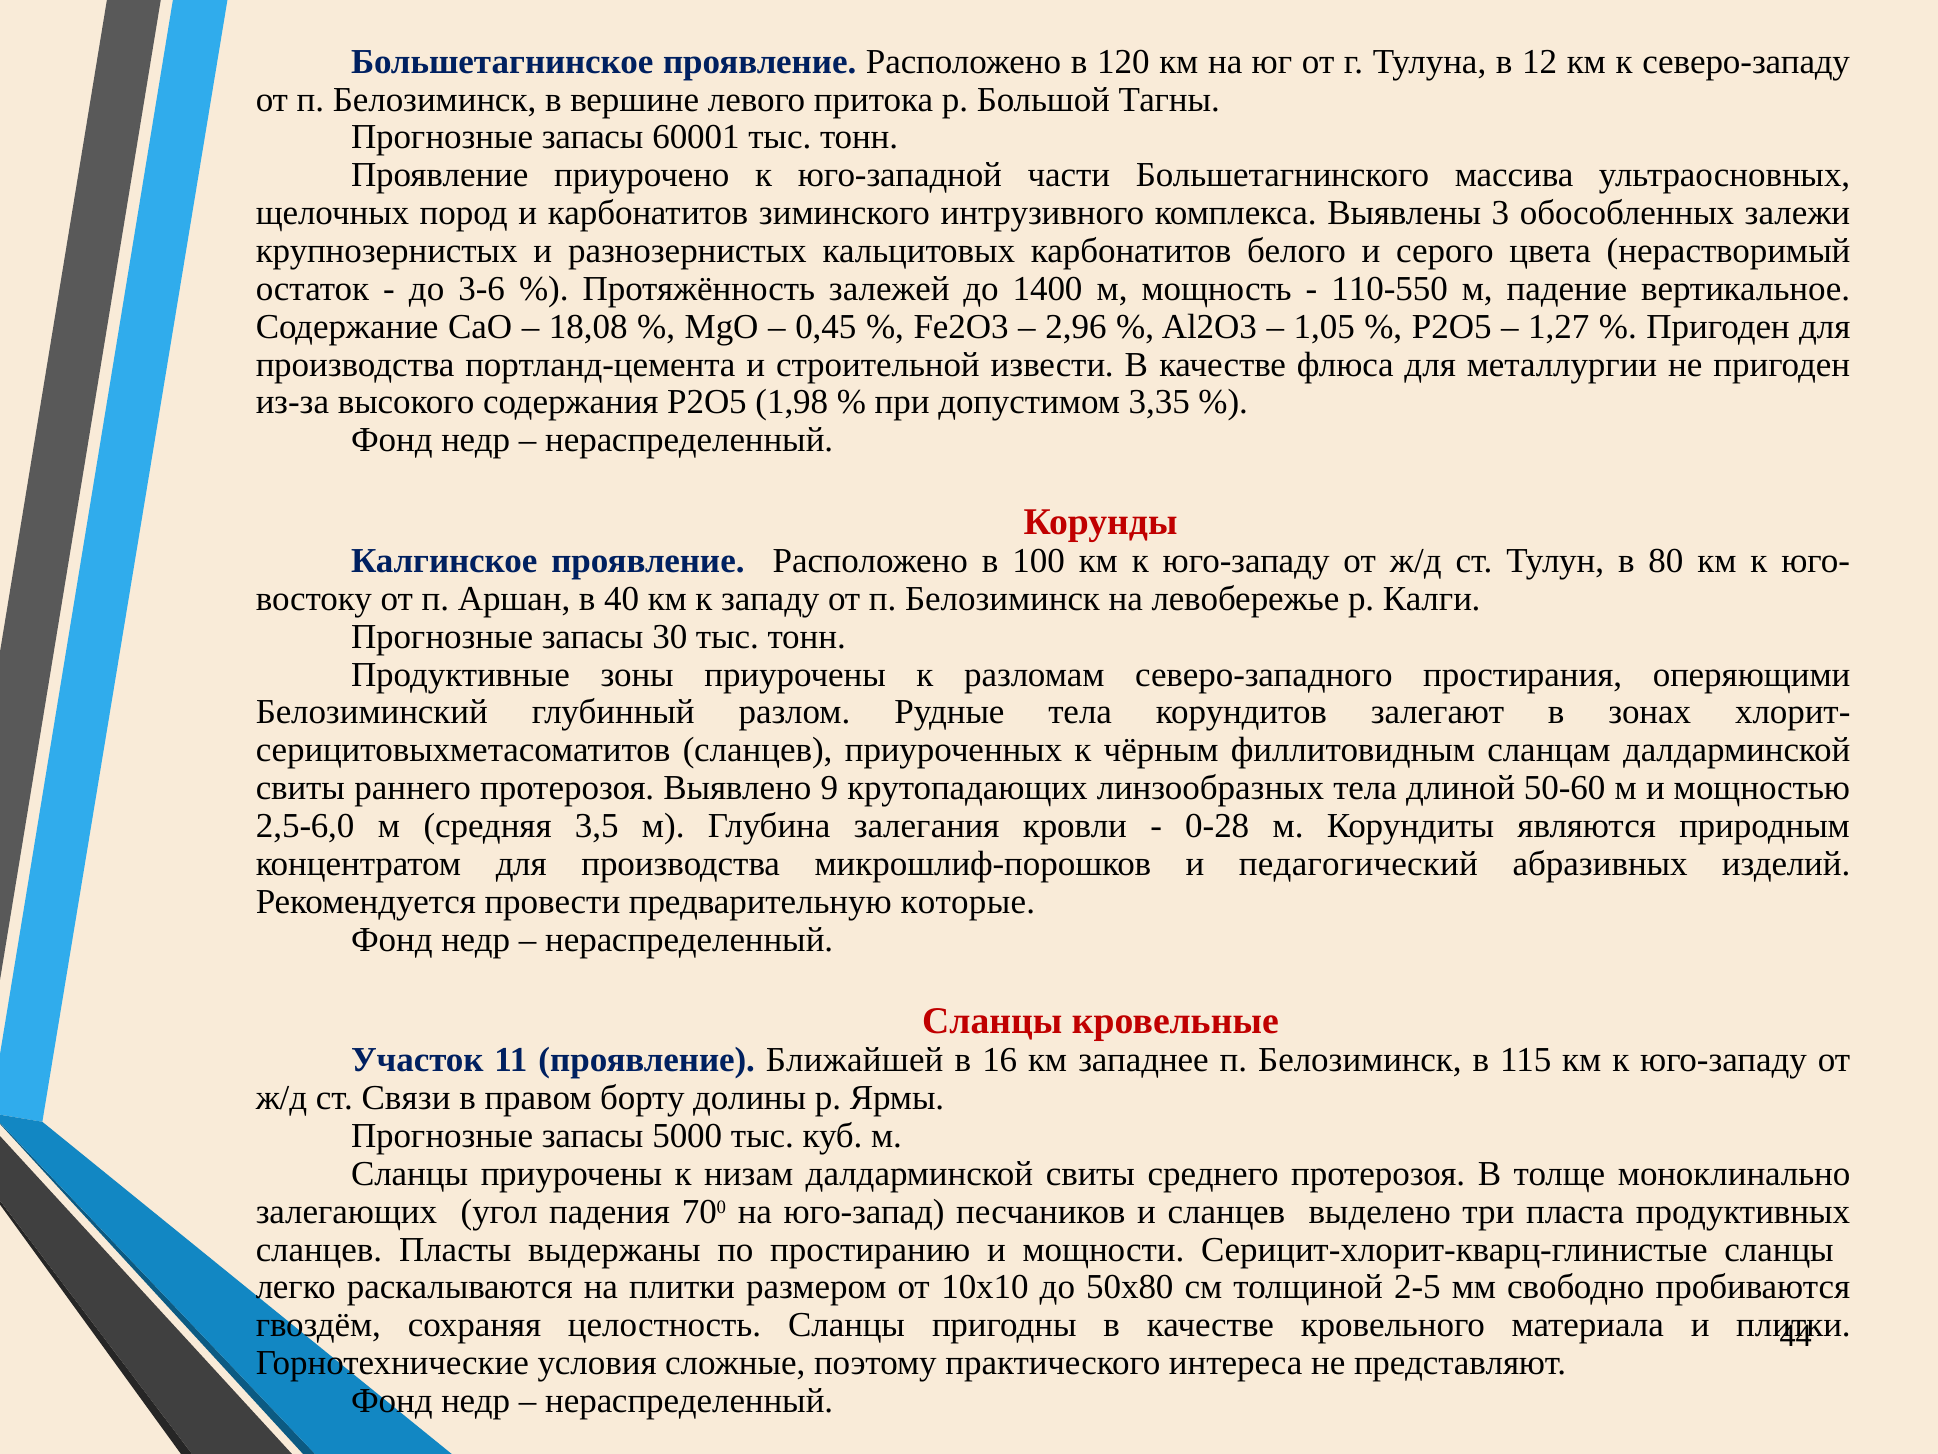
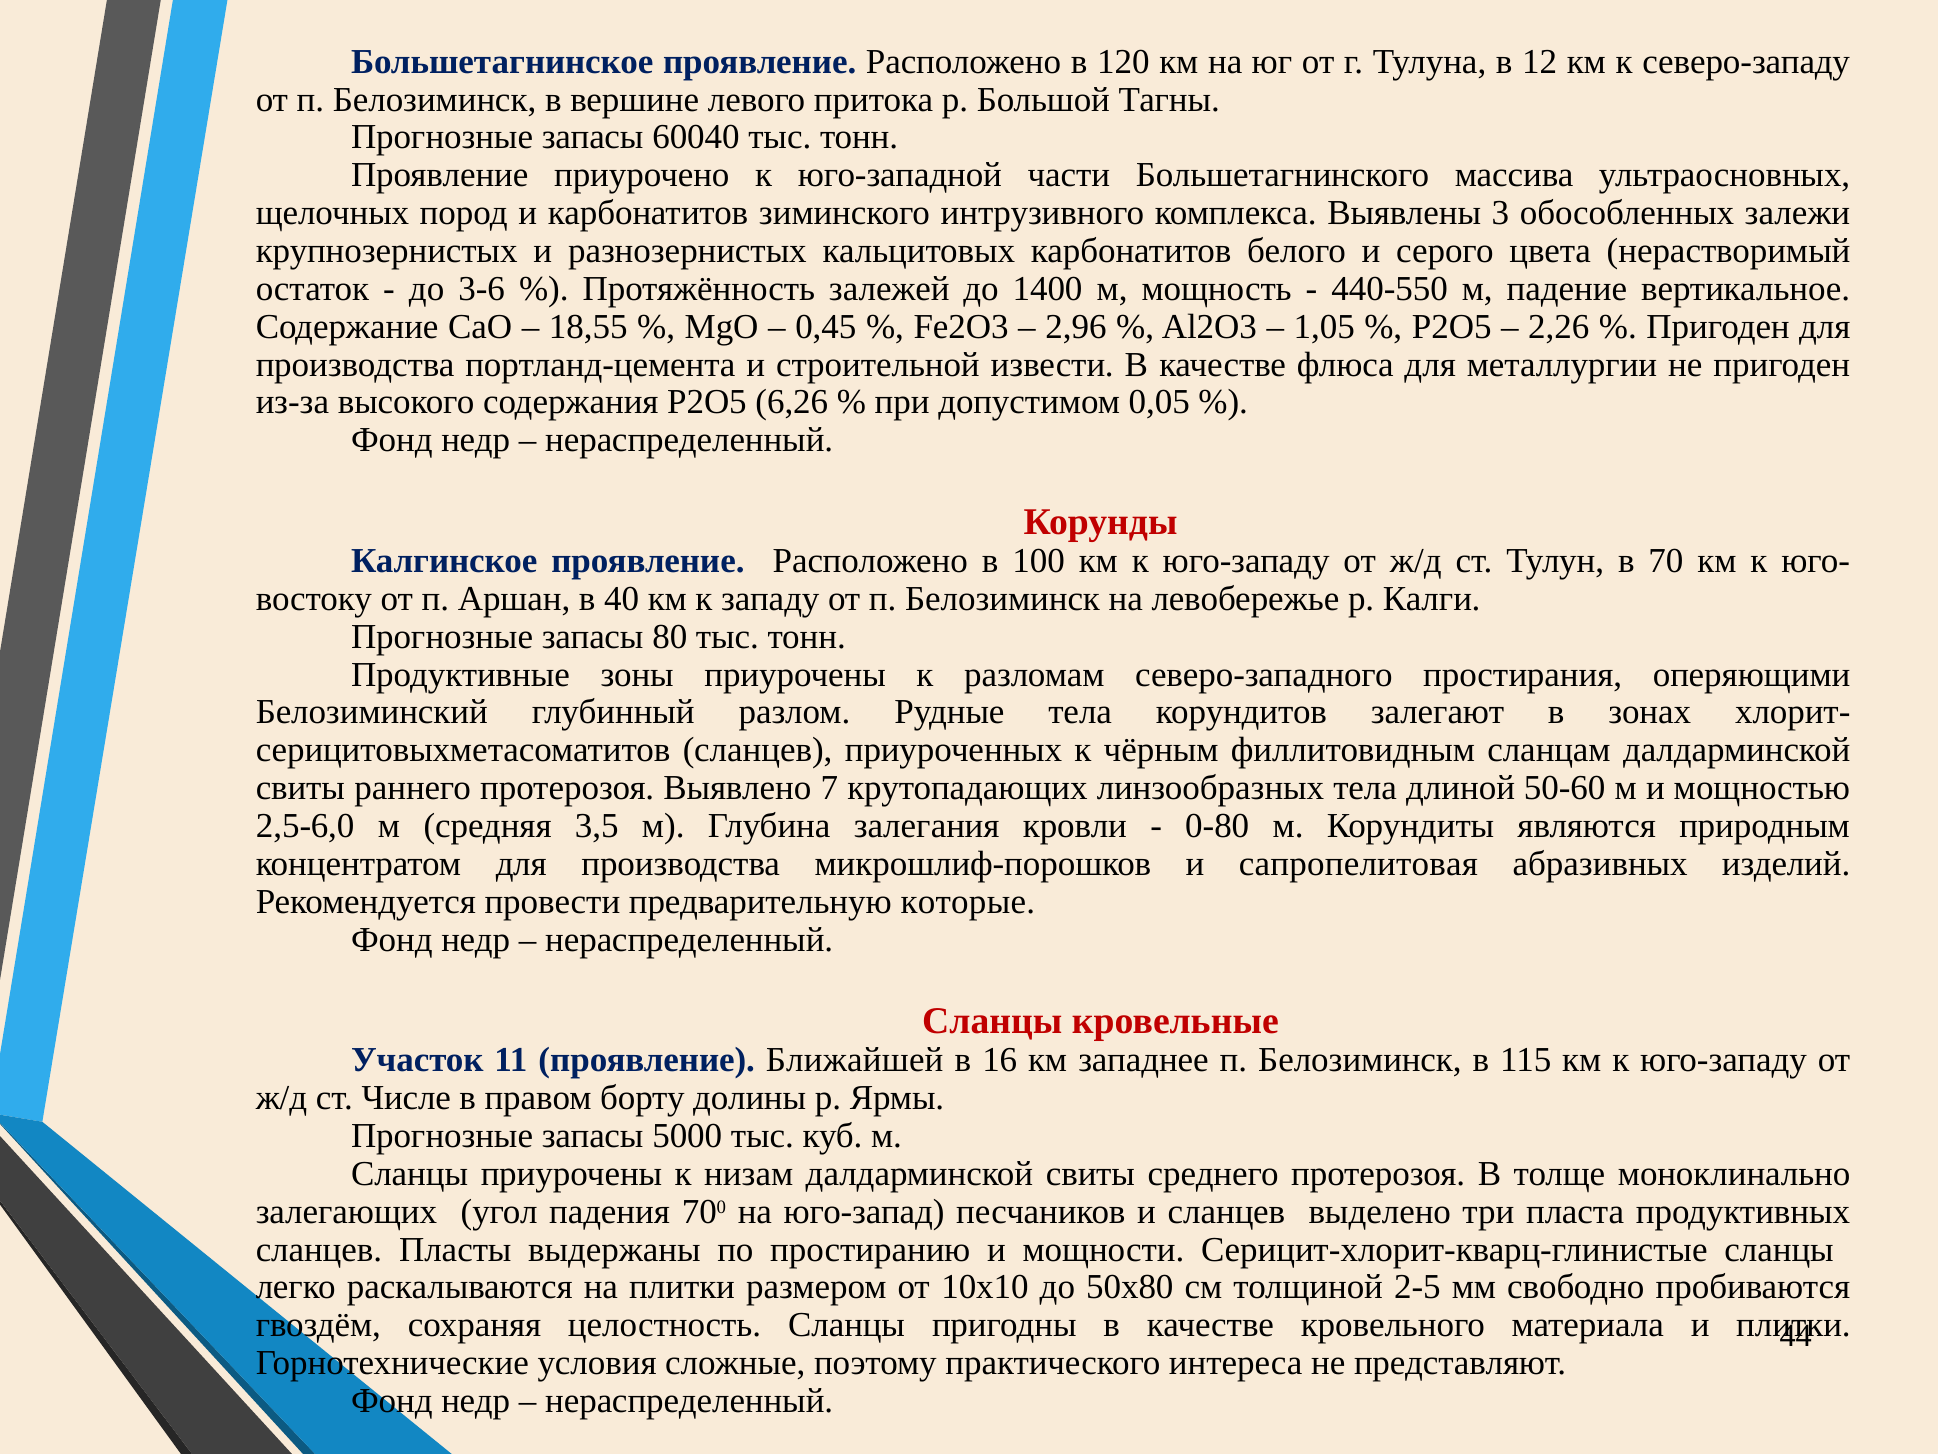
60001: 60001 -> 60040 (696, 137)
110-550: 110-550 -> 440-550 (1390, 289)
18,08: 18,08 -> 18,55 (588, 327)
1,27: 1,27 -> 2,26 (1559, 327)
1,98: 1,98 -> 6,26 (792, 402)
3,35: 3,35 -> 0,05 (1159, 402)
80: 80 -> 70 (1666, 561)
30: 30 -> 80 (670, 636)
9: 9 -> 7 (829, 788)
0-28: 0-28 -> 0-80 (1217, 826)
педагогический: педагогический -> сапропелитовая (1358, 864)
Связи: Связи -> Числе (406, 1098)
